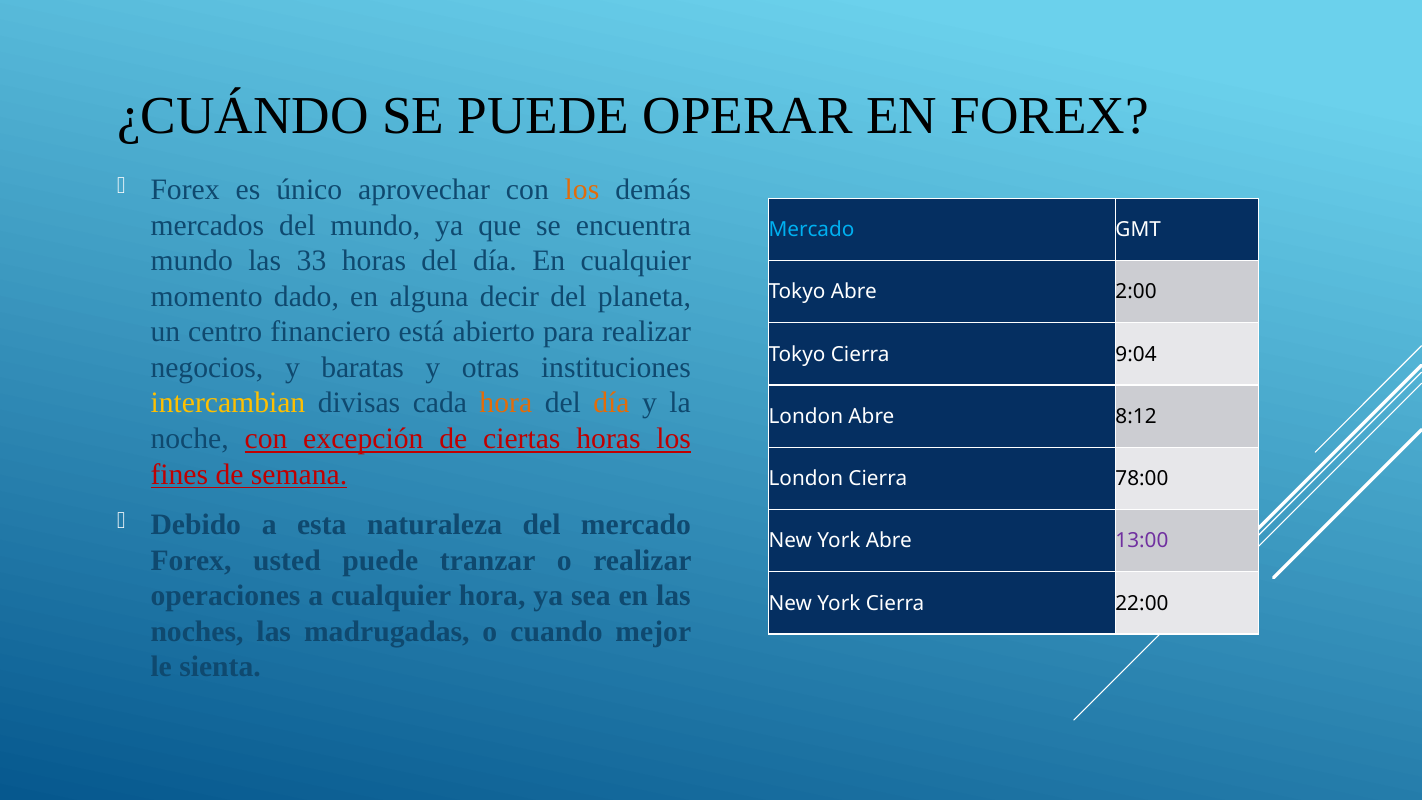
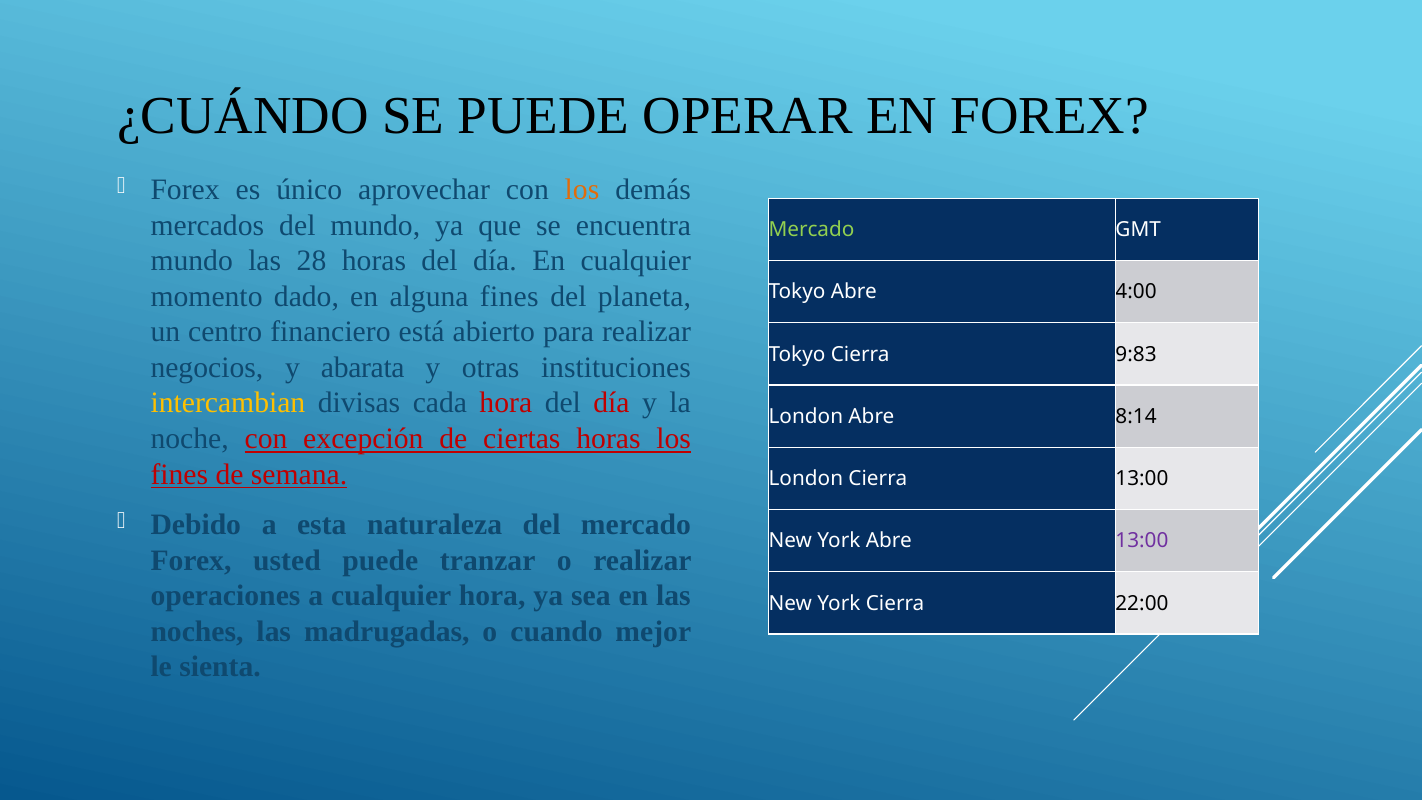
Mercado colour: light blue -> light green (811, 230)
33: 33 -> 28 (311, 261)
alguna decir: decir -> fines (509, 296)
2:00: 2:00 -> 4:00 (1136, 292)
9:04: 9:04 -> 9:83 (1136, 354)
baratas: baratas -> abarata (363, 368)
hora colour: orange -> red (506, 403)
día colour: orange -> red (611, 403)
8:12: 8:12 -> 8:14 (1136, 416)
Cierra 78:00: 78:00 -> 13:00 (1142, 479)
